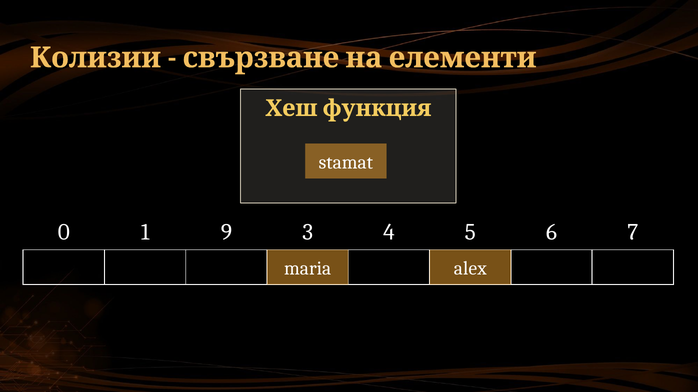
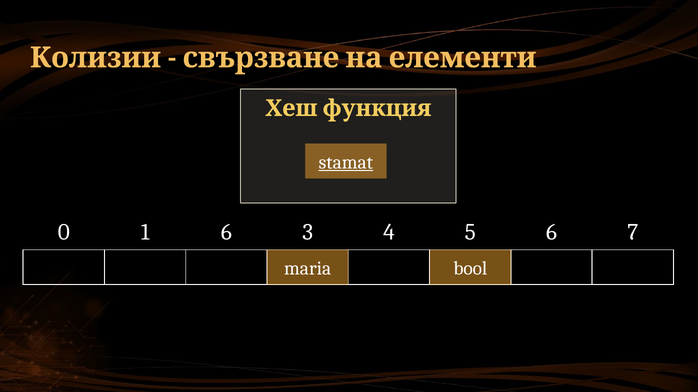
stamat underline: none -> present (346, 163)
1 9: 9 -> 6 (226, 233)
alex: alex -> bool (470, 269)
